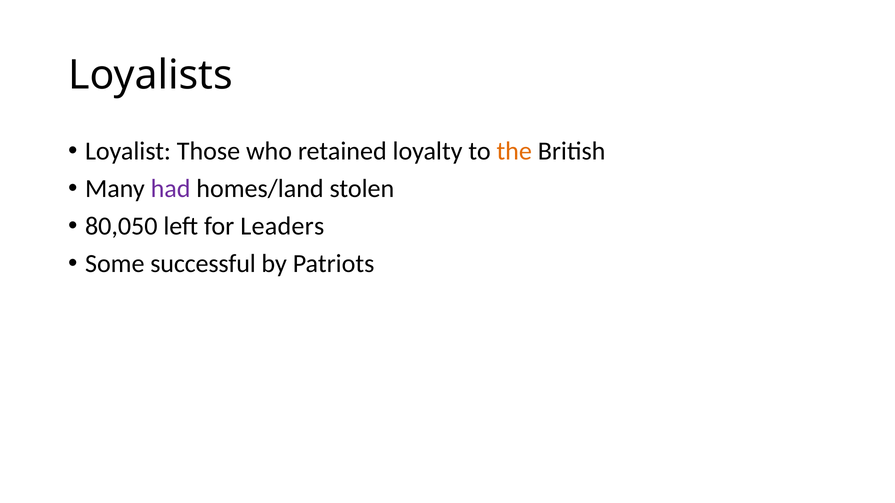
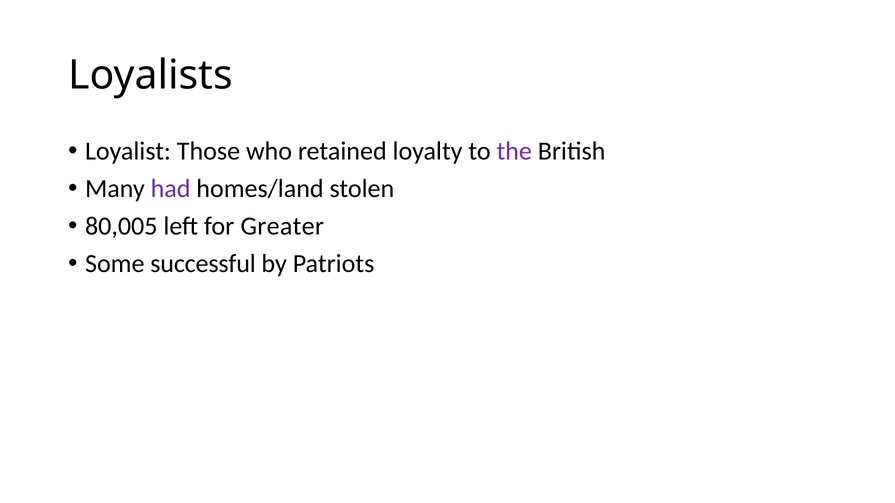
the colour: orange -> purple (514, 151)
80,050: 80,050 -> 80,005 (121, 226)
Leaders: Leaders -> Greater (282, 226)
